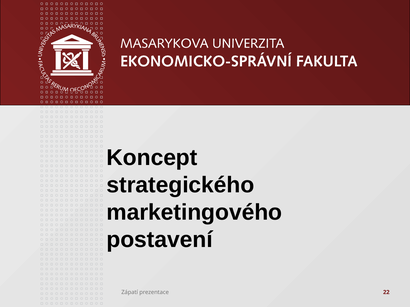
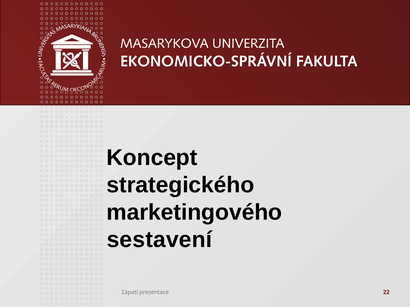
postavení: postavení -> sestavení (159, 240)
